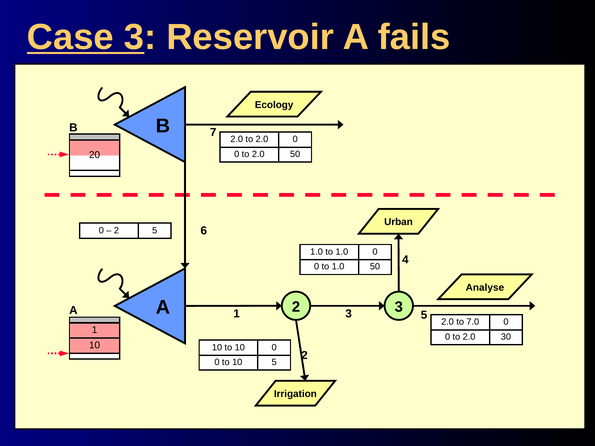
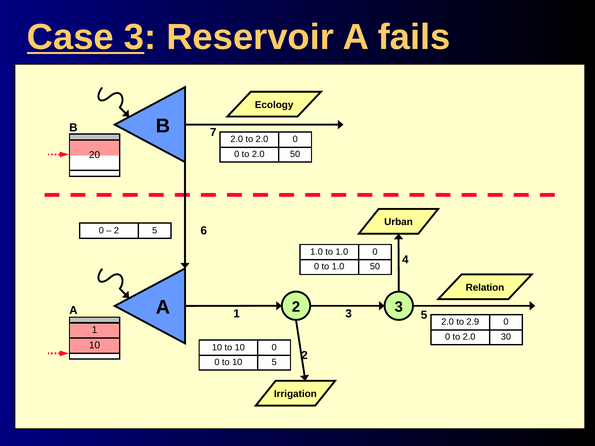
Analyse: Analyse -> Relation (485, 288)
7.0: 7.0 -> 2.9 (473, 322)
